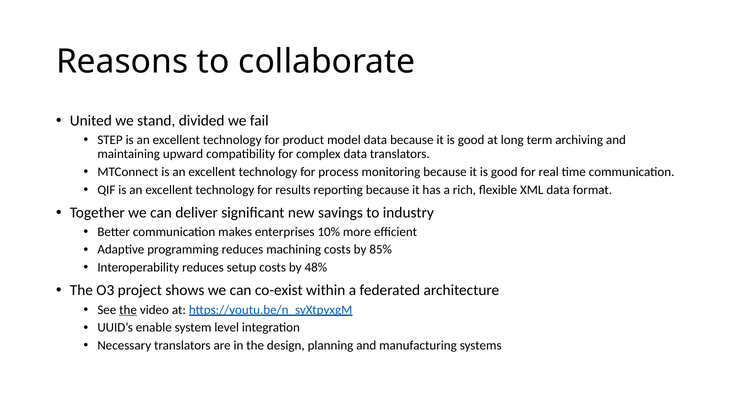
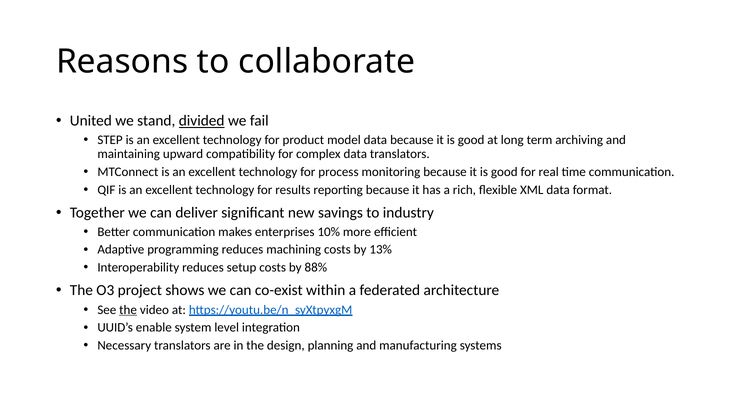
divided underline: none -> present (202, 121)
85%: 85% -> 13% (381, 250)
48%: 48% -> 88% (316, 268)
